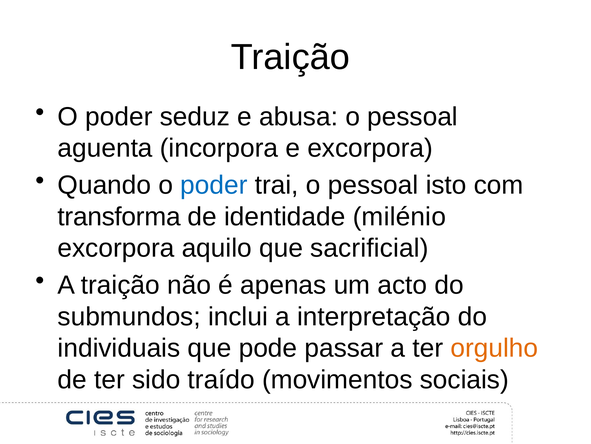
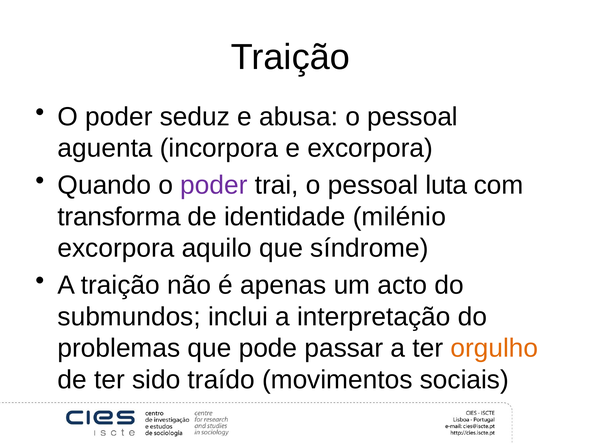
poder colour: blue -> purple (214, 185)
isto: isto -> luta (446, 185)
sacrificial: sacrificial -> síndrome (369, 248)
individuais: individuais -> problemas (119, 348)
